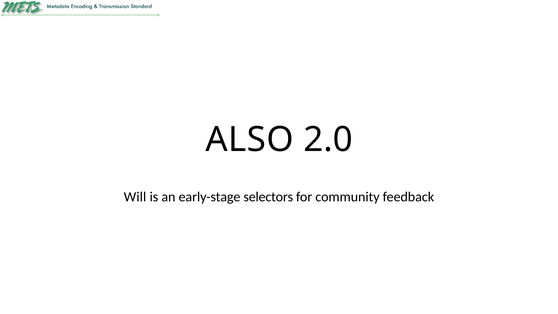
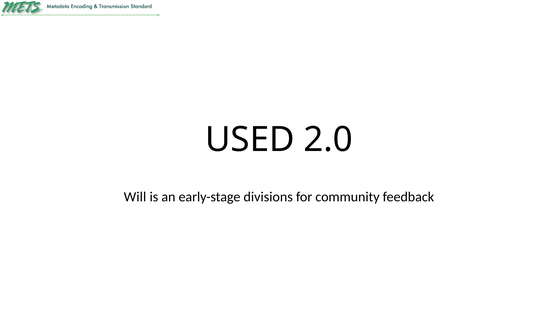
ALSO: ALSO -> USED (250, 139)
selectors: selectors -> divisions (268, 197)
